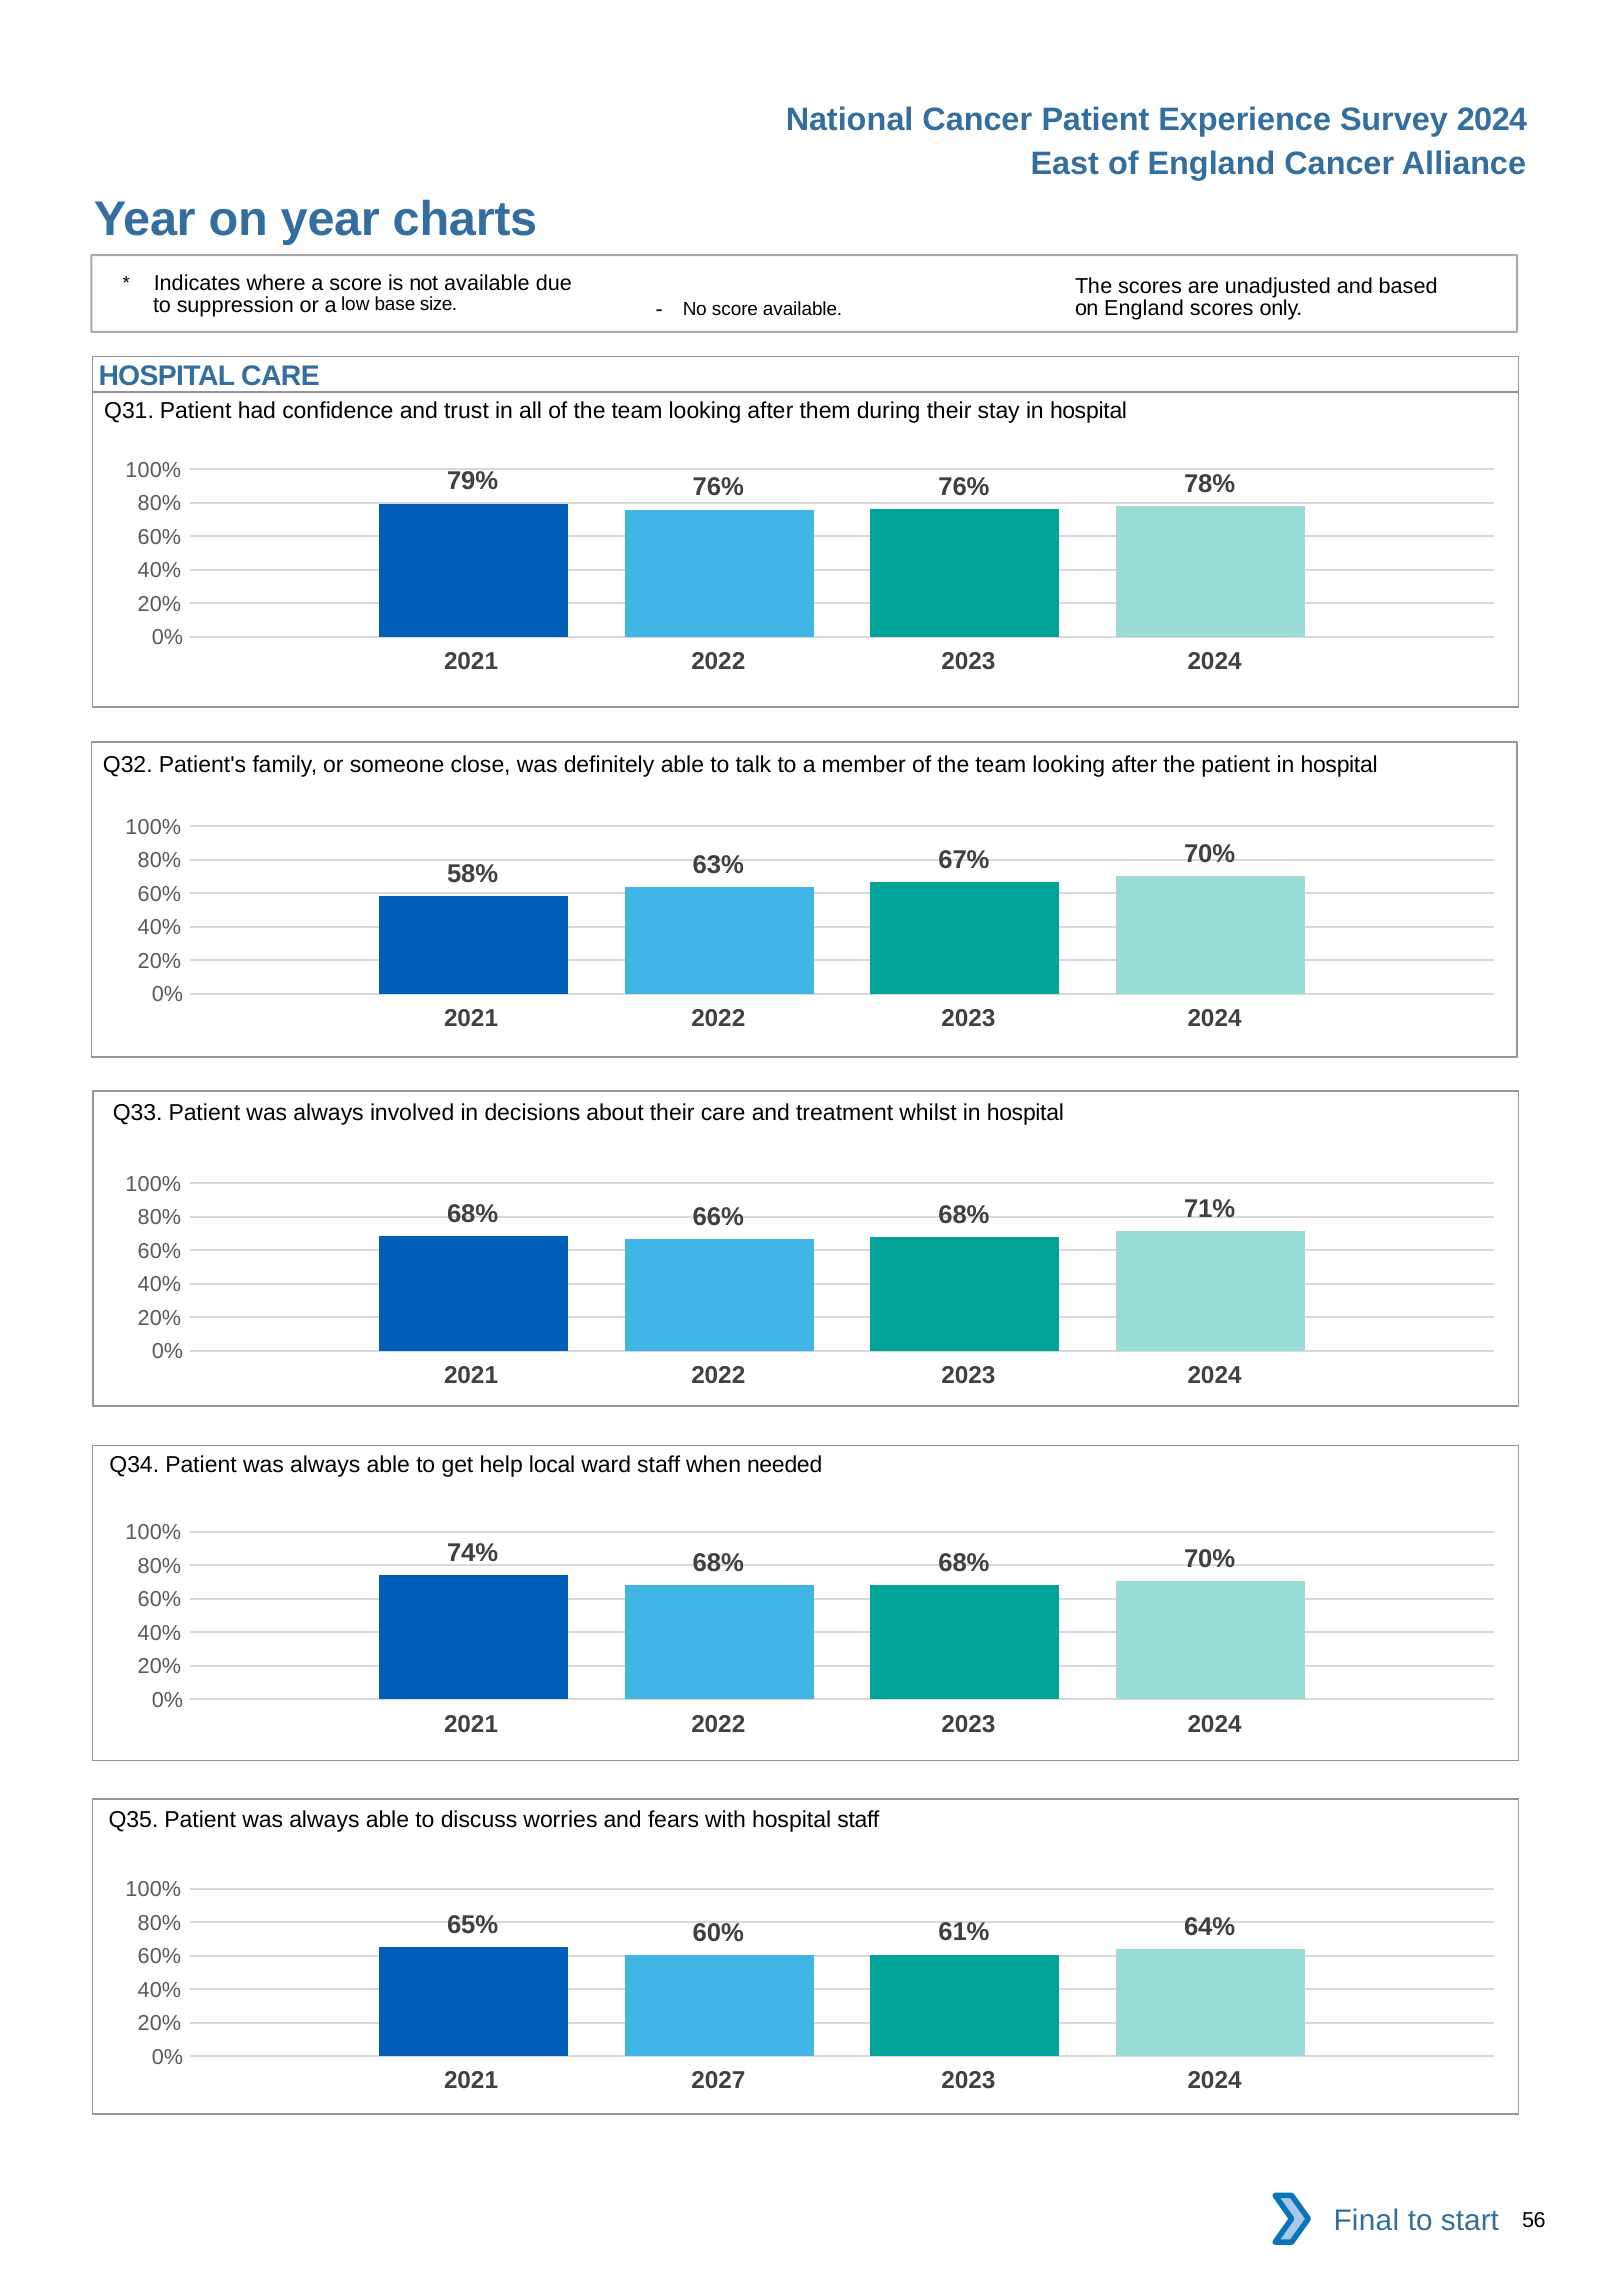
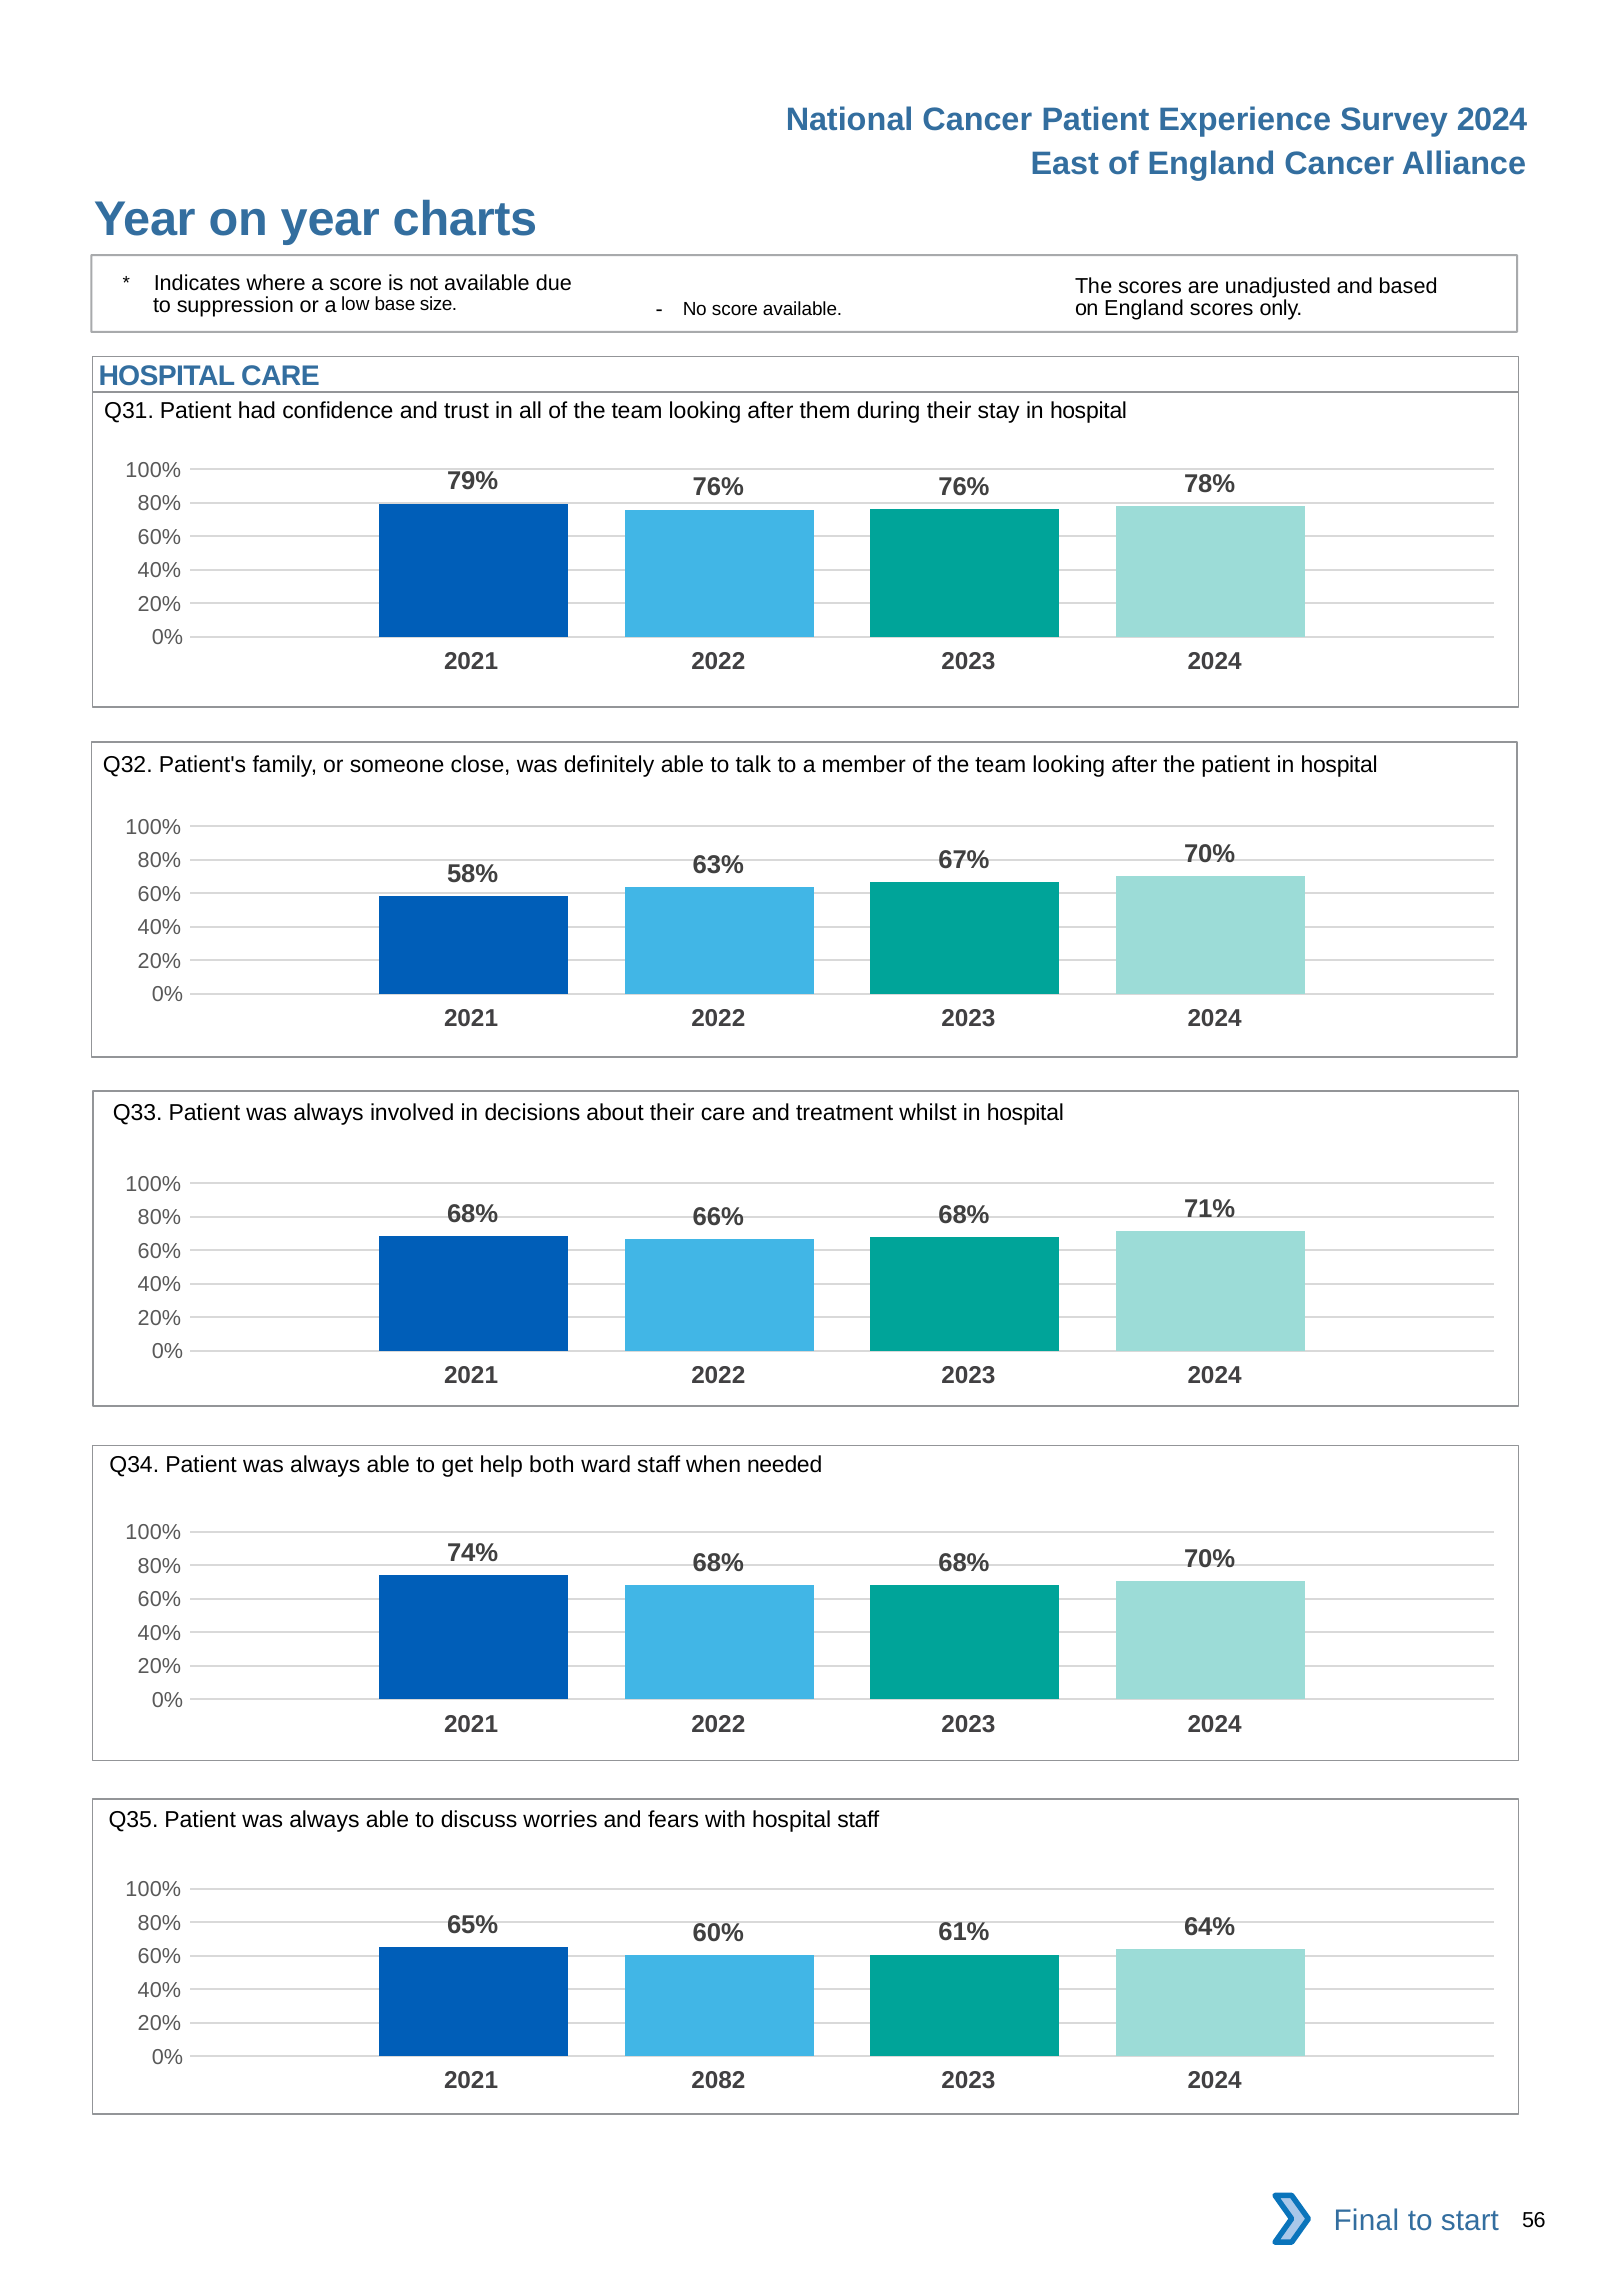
local: local -> both (552, 1465)
2027: 2027 -> 2082 (718, 2081)
